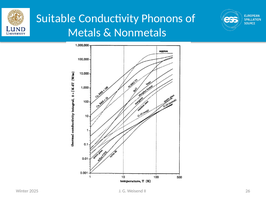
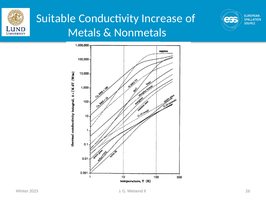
Phonons: Phonons -> Increase (162, 18)
